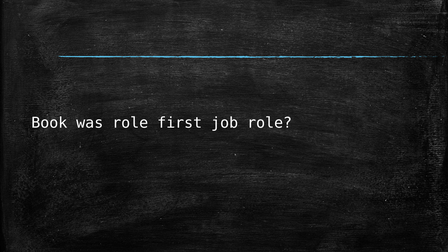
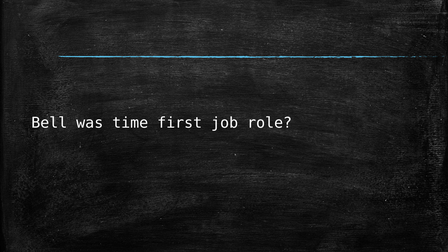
Book: Book -> Bell (49, 123)
was role: role -> time (130, 123)
